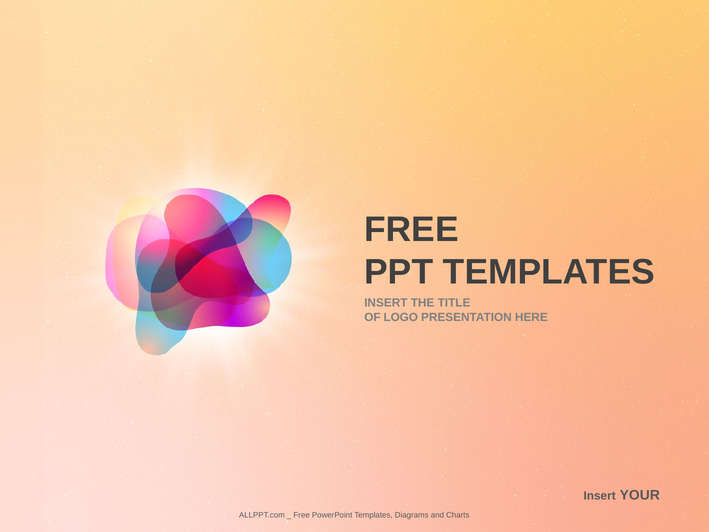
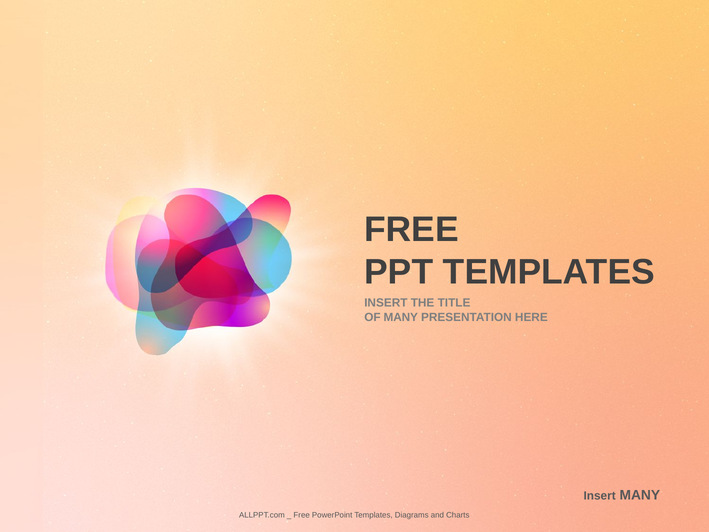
OF LOGO: LOGO -> MANY (401, 317)
Insert YOUR: YOUR -> MANY (640, 495)
